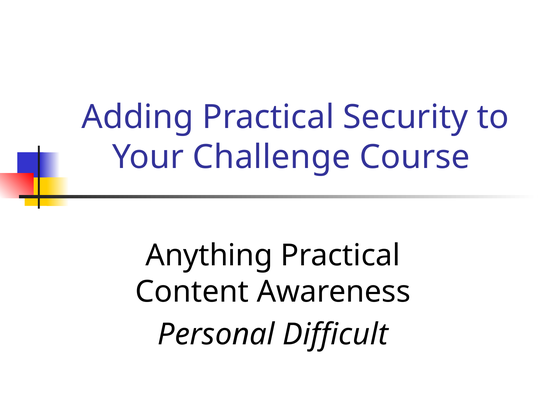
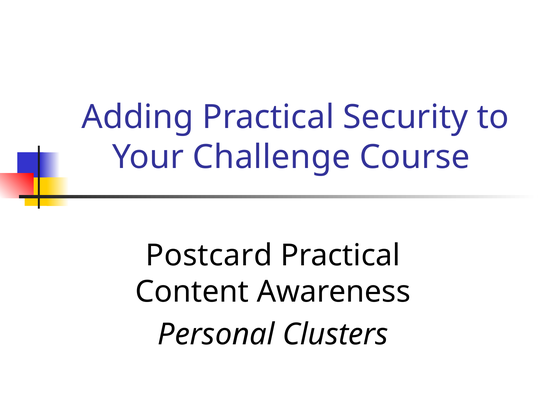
Anything: Anything -> Postcard (209, 255)
Difficult: Difficult -> Clusters (335, 334)
